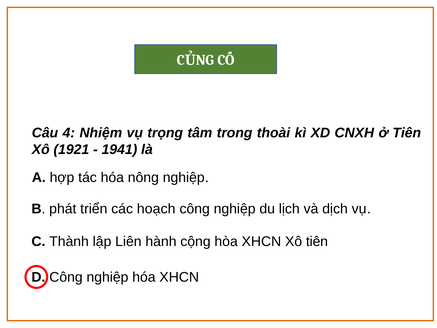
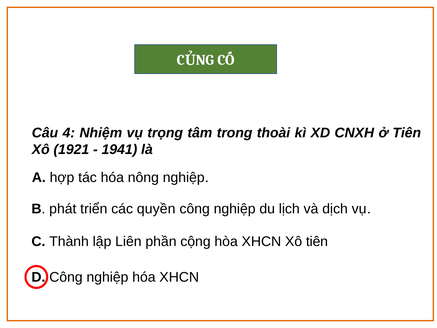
hoạch: hoạch -> quyền (156, 209)
hành: hành -> phần (161, 242)
